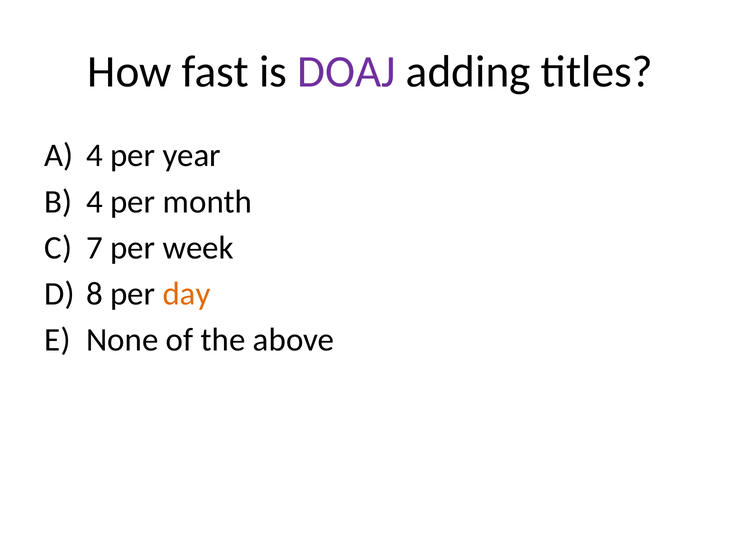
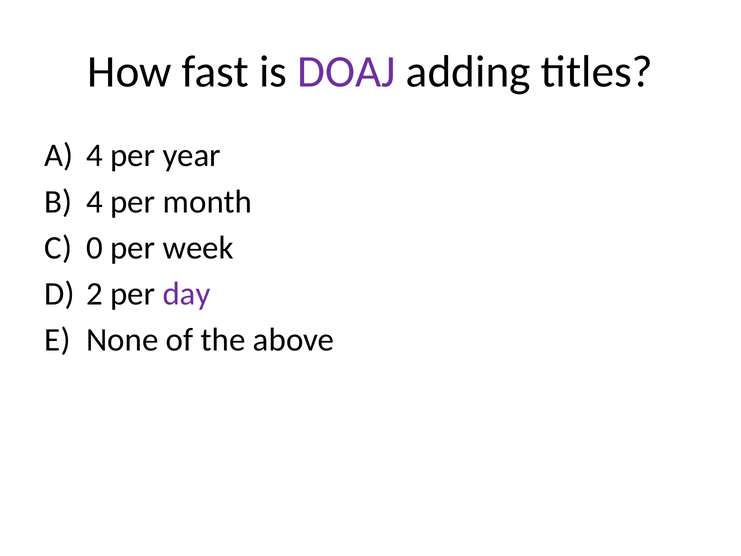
7: 7 -> 0 (94, 248)
8: 8 -> 2 (94, 294)
day colour: orange -> purple (187, 294)
